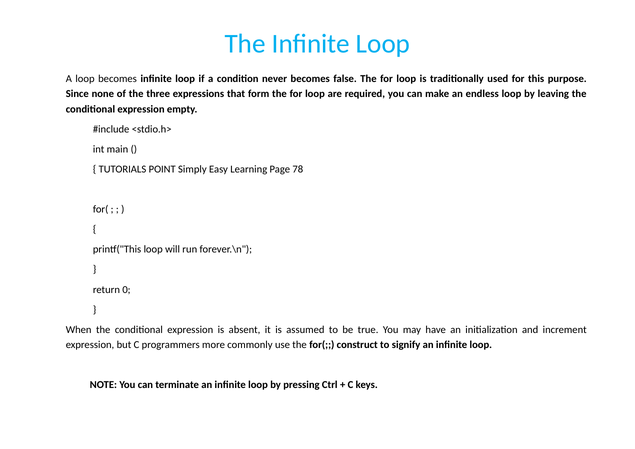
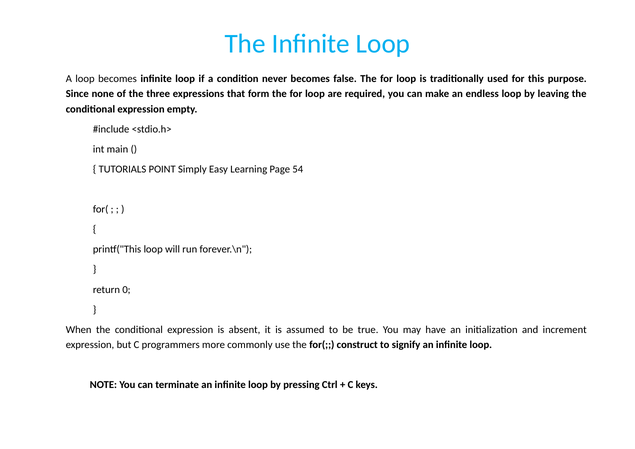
78: 78 -> 54 (298, 169)
